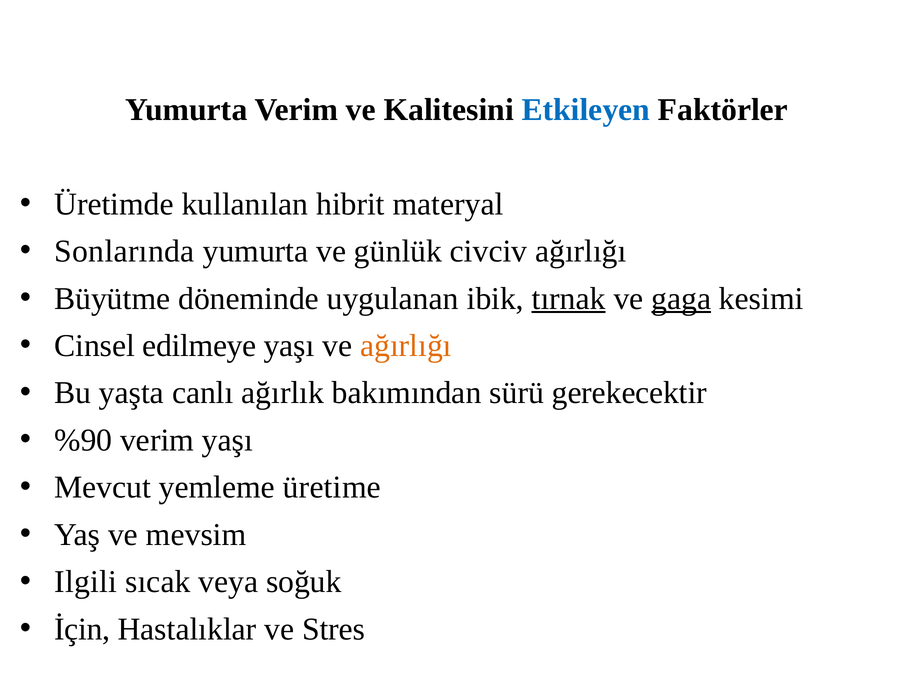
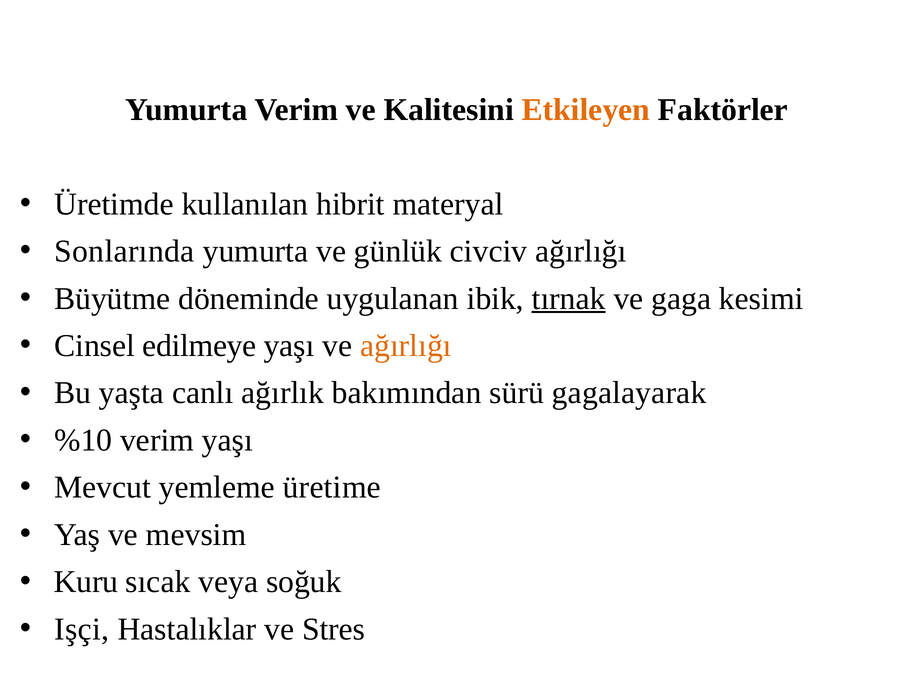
Etkileyen colour: blue -> orange (586, 109)
gaga underline: present -> none (681, 298)
gerekecektir: gerekecektir -> gagalayarak (629, 393)
%90: %90 -> %10 (83, 440)
Ilgili: Ilgili -> Kuru (86, 582)
İçin: İçin -> Işçi (82, 629)
